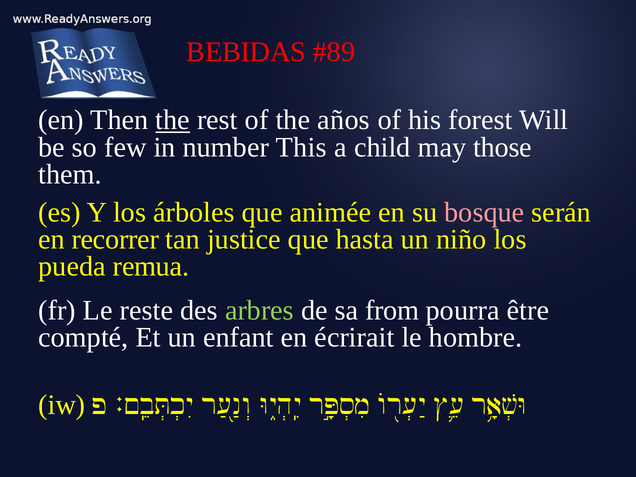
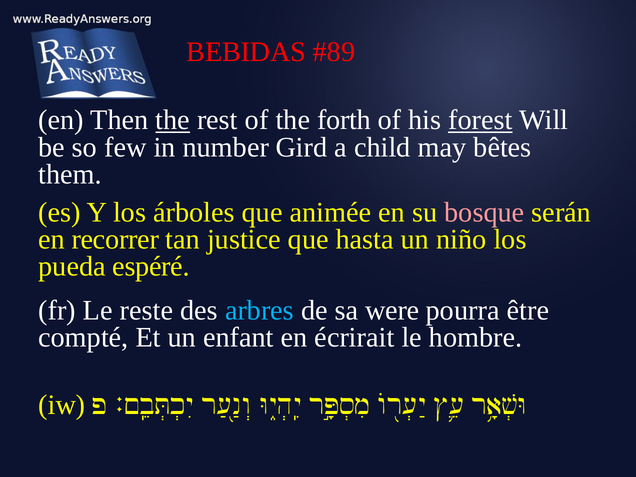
años: años -> forth (344, 120)
forest underline: none -> present (480, 120)
This: This -> Gird (301, 147)
those: those -> bêtes (502, 147)
remua: remua -> espéré (151, 267)
arbres colour: light green -> light blue (259, 310)
from: from -> were (392, 310)
